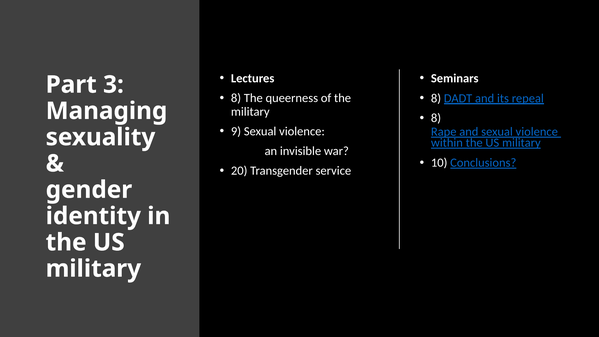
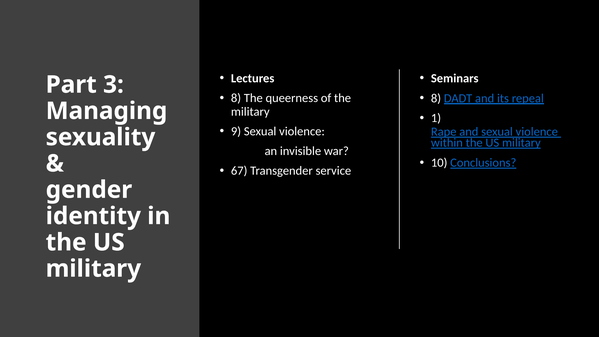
8: 8 -> 1 (436, 118)
20: 20 -> 67 (239, 171)
